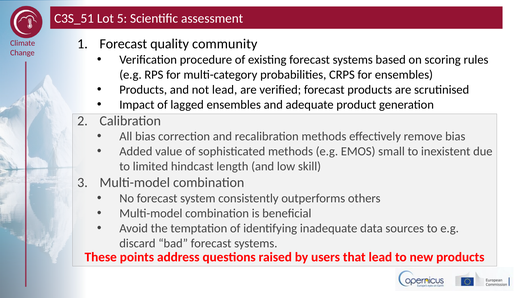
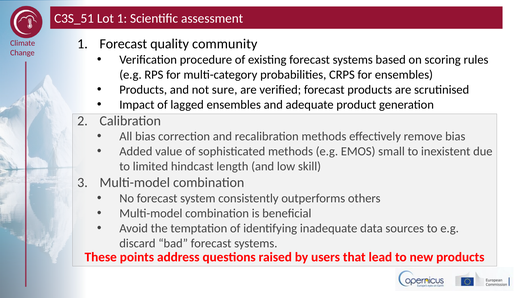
Lot 5: 5 -> 1 (122, 19)
not lead: lead -> sure (225, 90)
